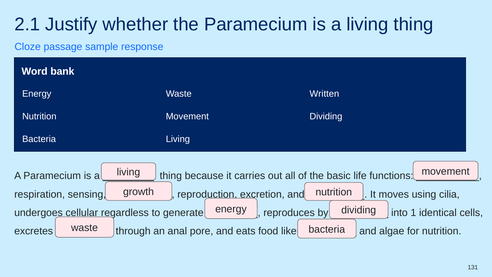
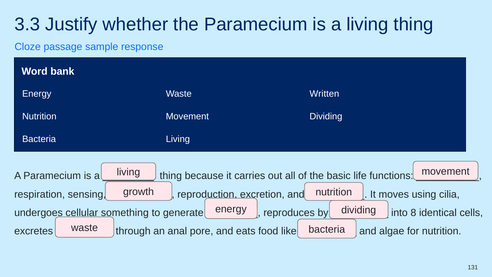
2.1: 2.1 -> 3.3 (27, 24)
regardless: regardless -> something (125, 213)
1: 1 -> 8 (413, 213)
